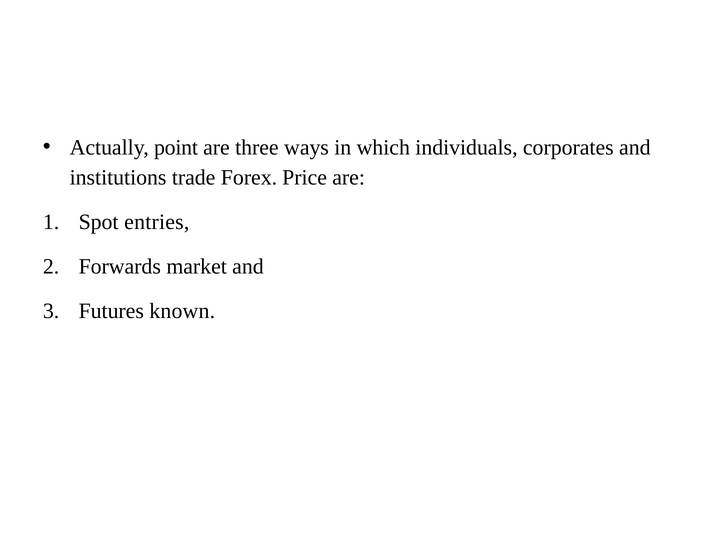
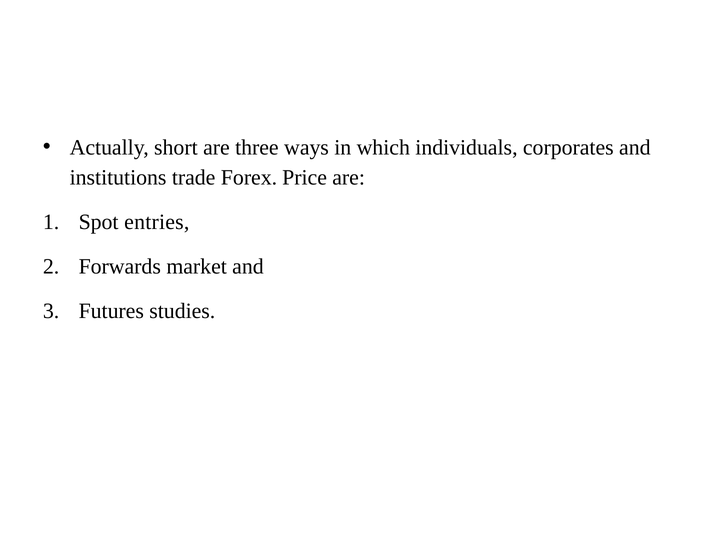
point: point -> short (176, 147)
known: known -> studies (182, 310)
